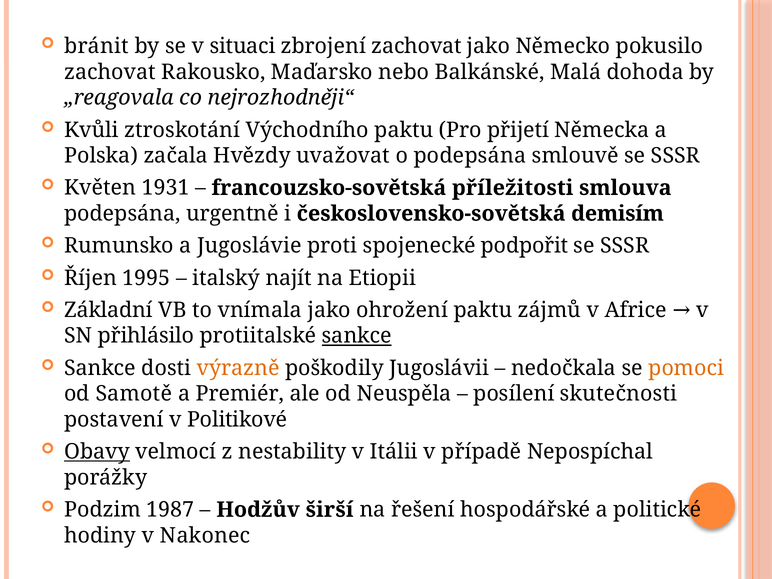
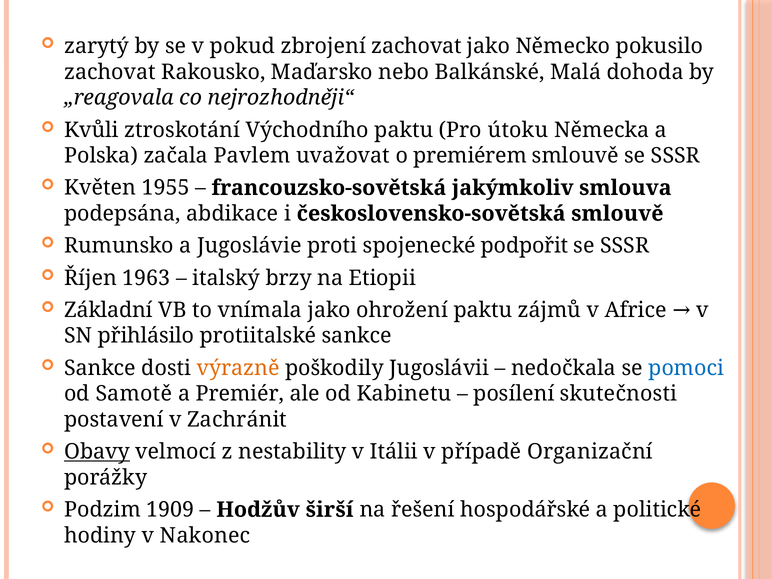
bránit: bránit -> zarytý (97, 46)
situaci: situaci -> pokud (242, 46)
přijetí: přijetí -> útoku (518, 130)
Hvězdy: Hvězdy -> Pavlem (252, 156)
o podepsána: podepsána -> premiérem (470, 156)
1931: 1931 -> 1955 (166, 188)
příležitosti: příležitosti -> jakýmkoliv (513, 188)
urgentně: urgentně -> abdikace (232, 214)
československo-sovětská demisím: demisím -> smlouvě (617, 214)
1995: 1995 -> 1963 (146, 278)
najít: najít -> brzy (289, 278)
sankce underline: present -> none (357, 336)
pomoci colour: orange -> blue (686, 368)
Neuspěla: Neuspěla -> Kabinetu (404, 394)
Politikové: Politikové -> Zachránit (237, 420)
Nepospíchal: Nepospíchal -> Organizační (590, 452)
1987: 1987 -> 1909 (170, 510)
